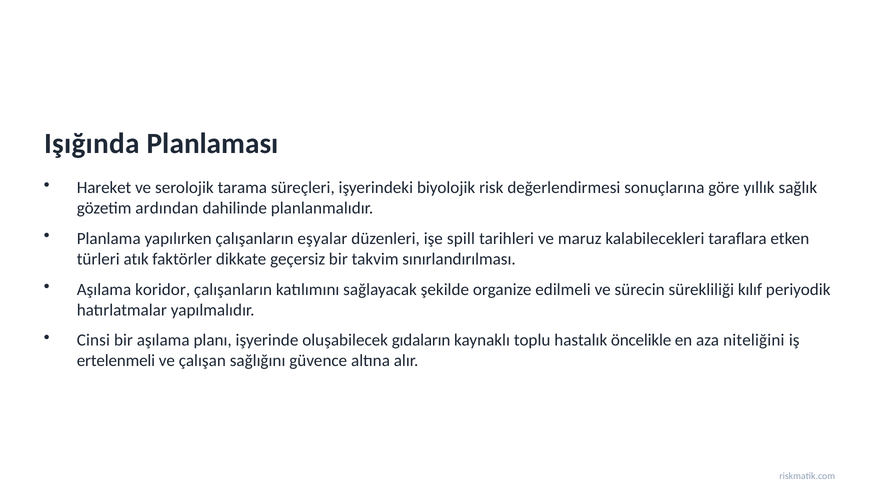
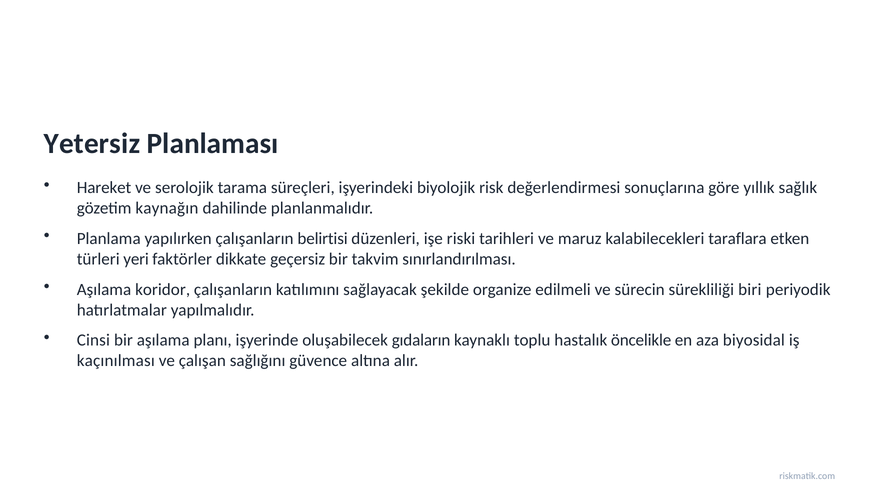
Işığında: Işığında -> Yetersiz (92, 144)
ardından: ardından -> kaynağın (167, 209)
eşyalar: eşyalar -> belirtisi (323, 239)
spill: spill -> riski (461, 239)
atık: atık -> yeri (136, 259)
kılıf: kılıf -> biri (750, 290)
niteliğini: niteliğini -> biyosidal (754, 341)
ertelenmeli: ertelenmeli -> kaçınılması (116, 361)
